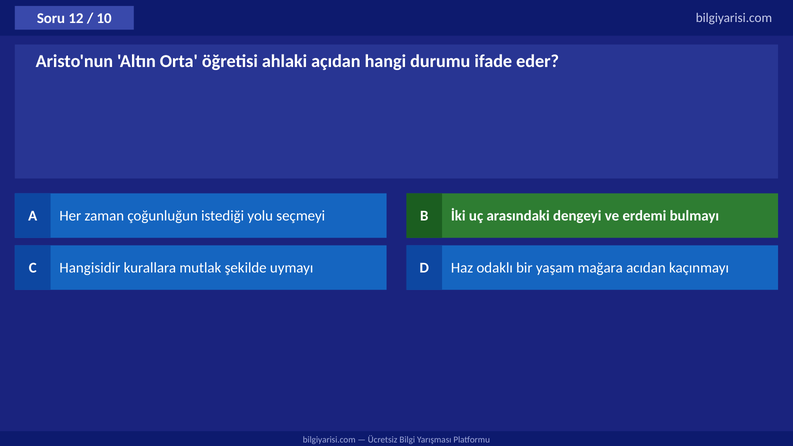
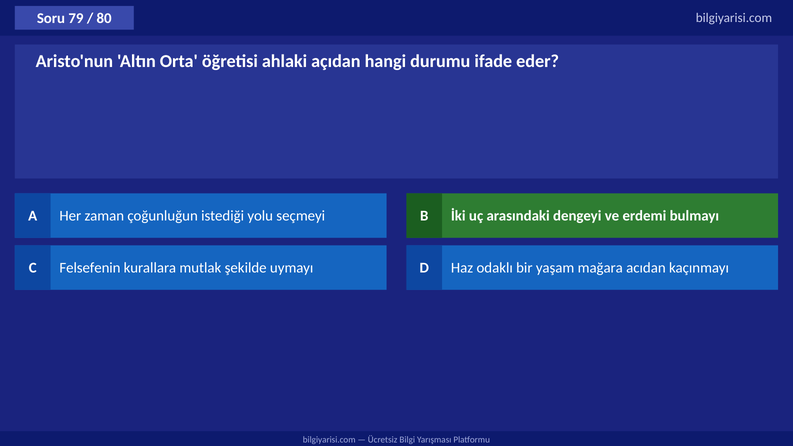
12: 12 -> 79 (76, 18)
10: 10 -> 80 (104, 18)
Hangisidir: Hangisidir -> Felsefenin (90, 268)
